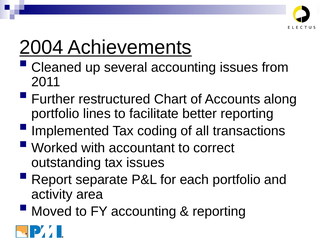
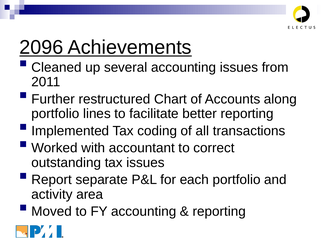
2004: 2004 -> 2096 (41, 47)
